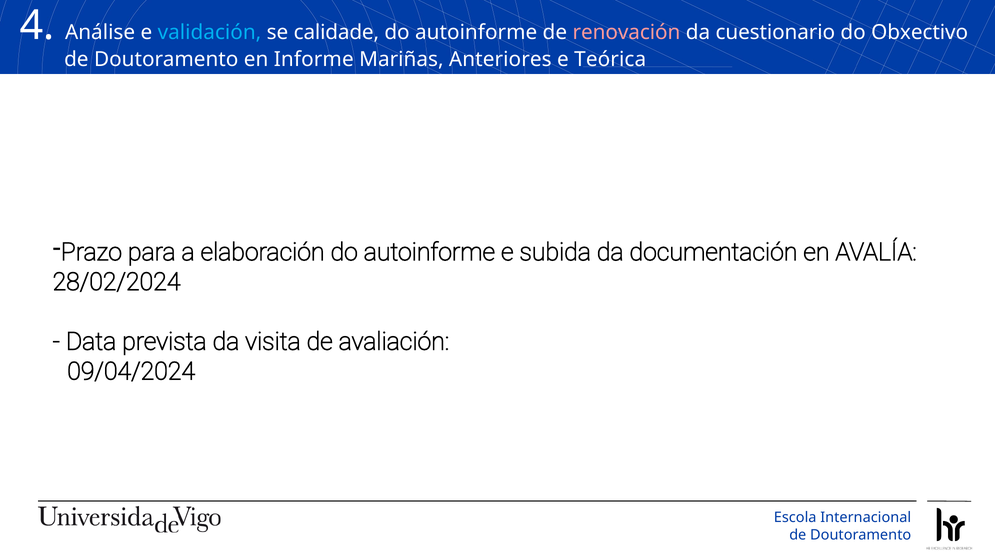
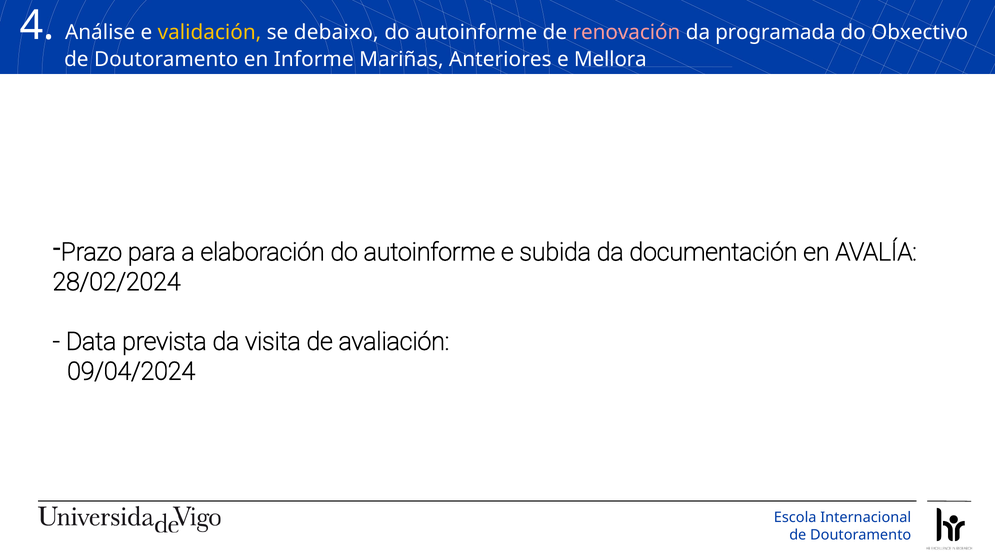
validación colour: light blue -> yellow (209, 33)
calidade: calidade -> debaixo (336, 33)
cuestionario: cuestionario -> programada (775, 33)
Teórica: Teórica -> Mellora (610, 60)
